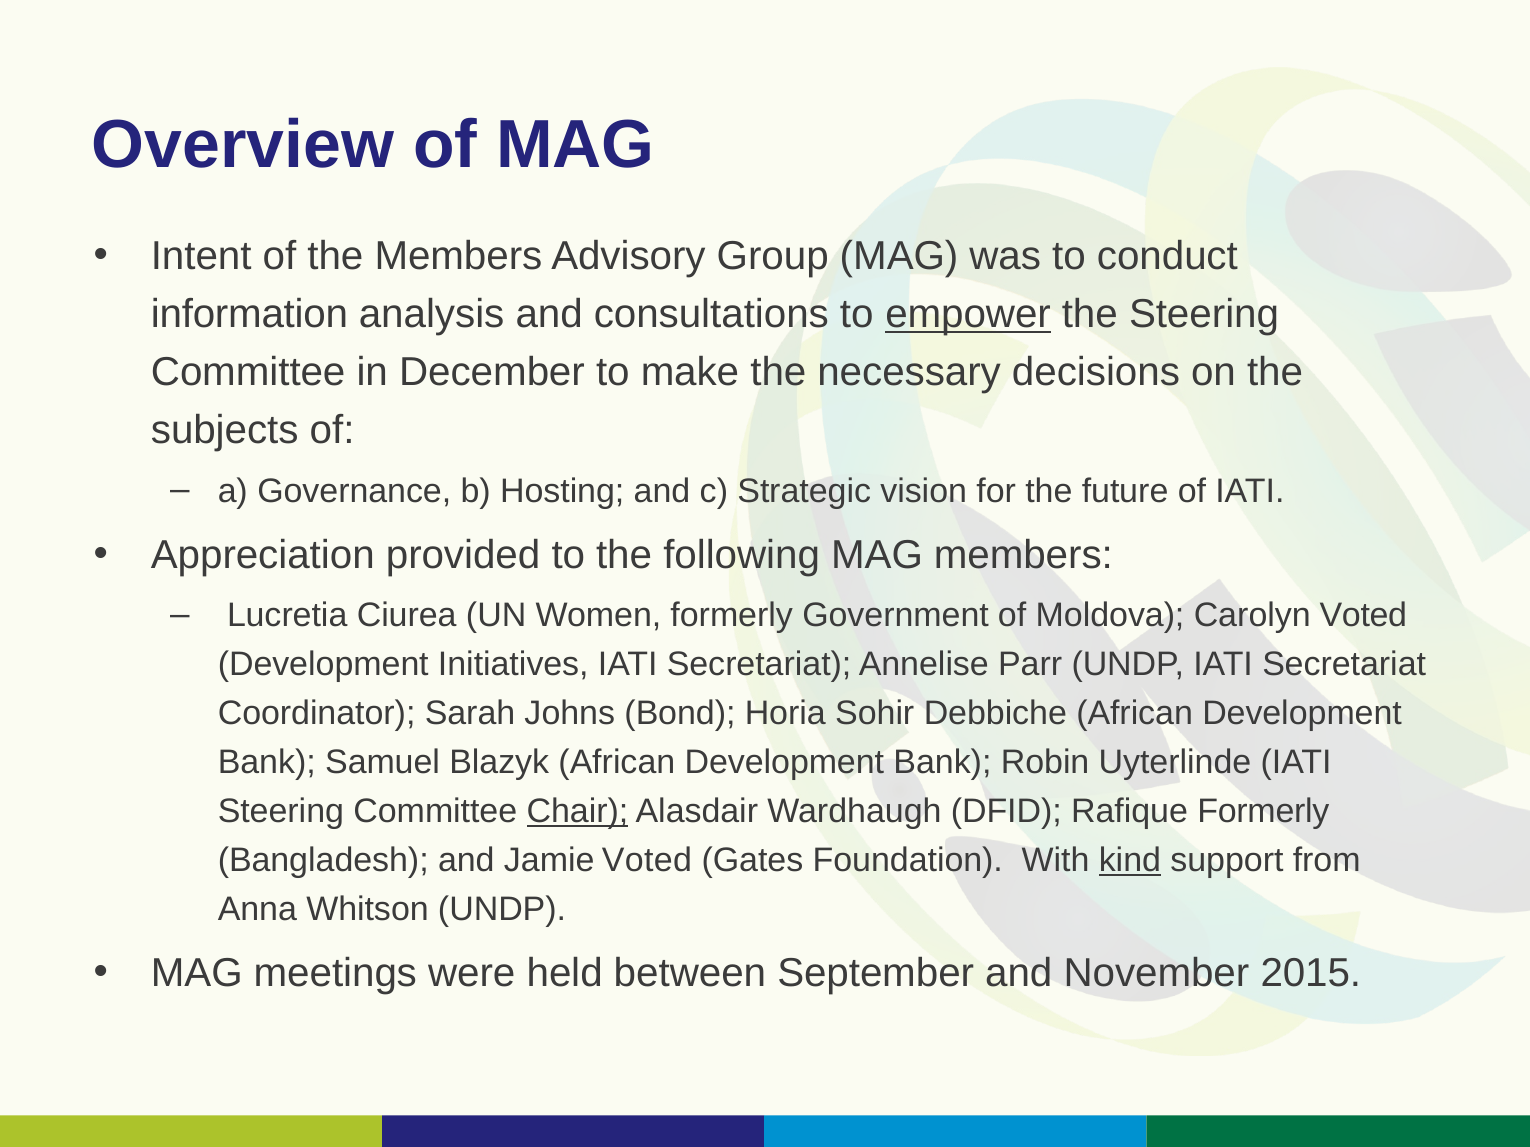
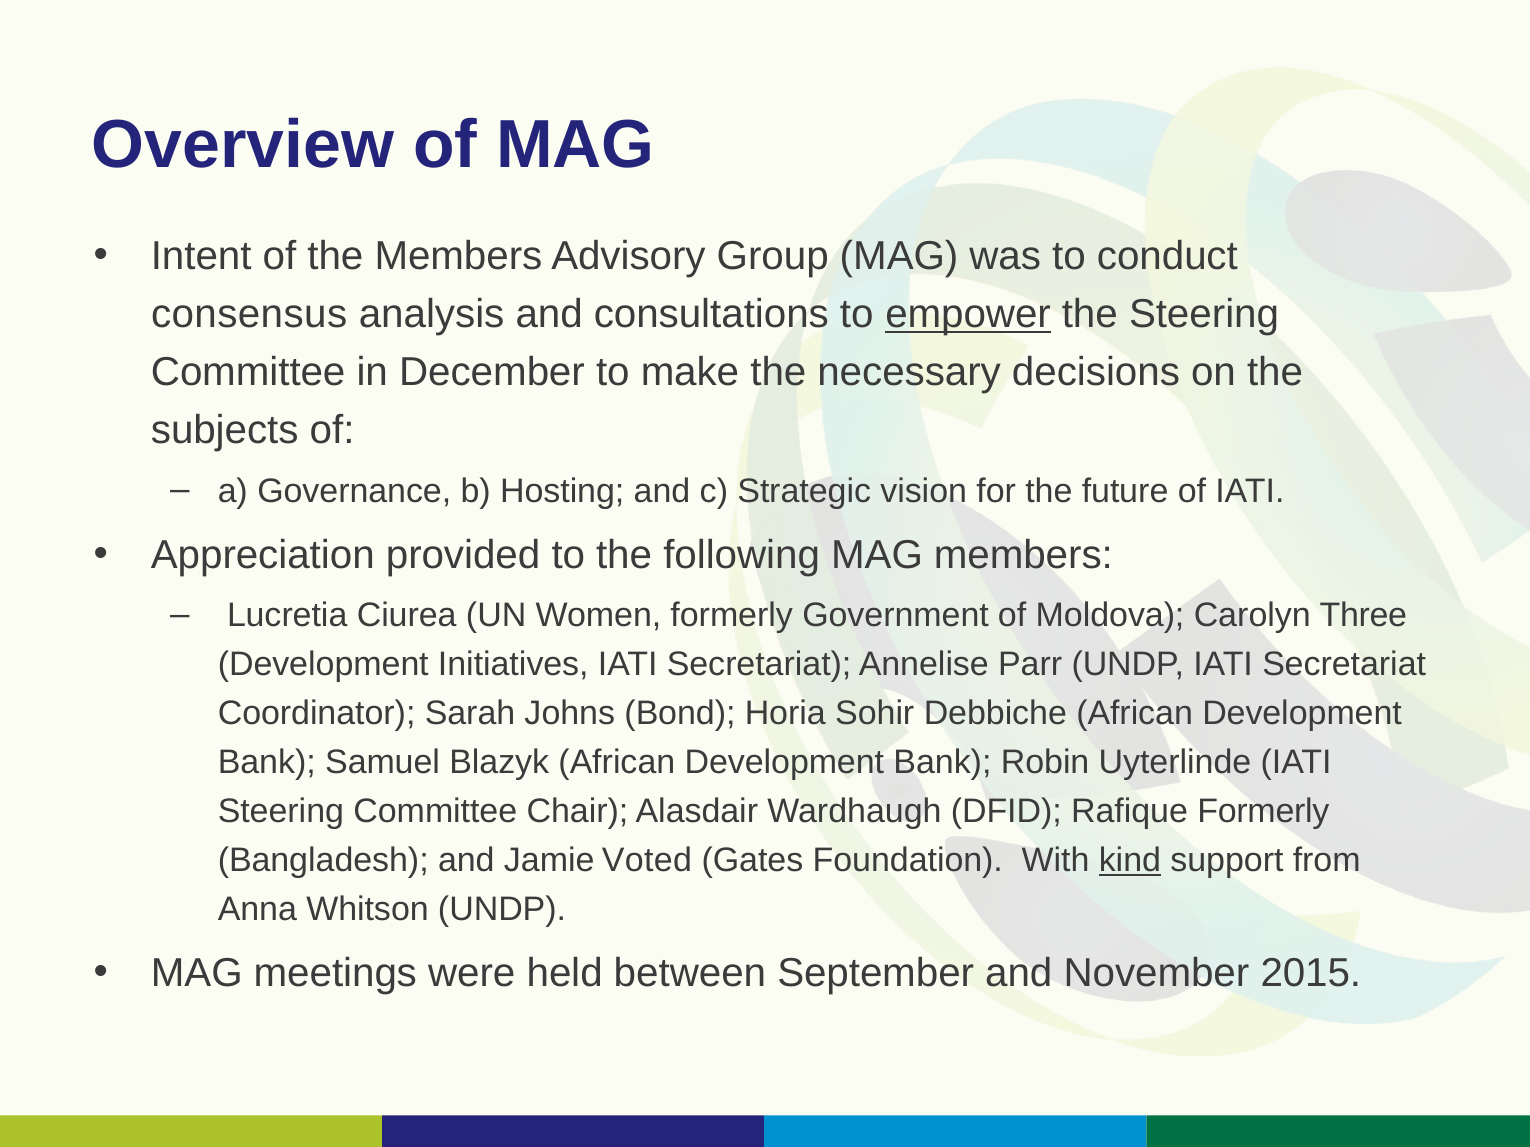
information: information -> consensus (249, 315)
Carolyn Voted: Voted -> Three (1363, 616)
Chair underline: present -> none (577, 811)
